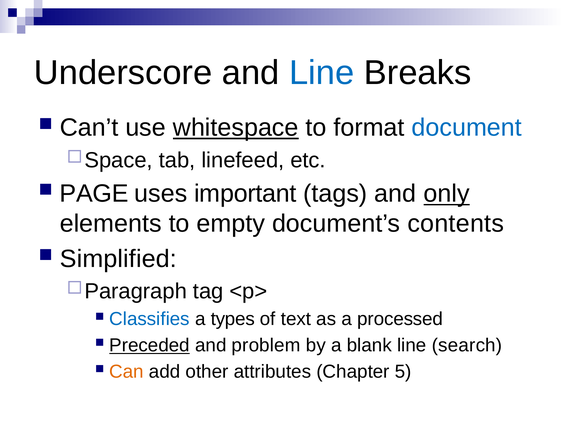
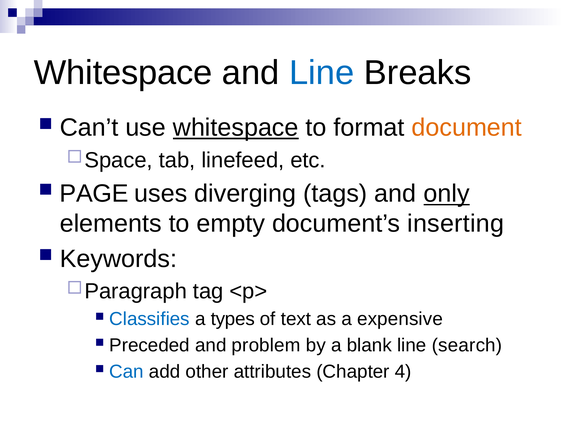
Underscore: Underscore -> Whitespace (123, 73)
document colour: blue -> orange (467, 128)
important: important -> diverging (245, 194)
contents: contents -> inserting (456, 224)
Simplified: Simplified -> Keywords (118, 259)
processed: processed -> expensive (400, 320)
Preceded underline: present -> none (150, 346)
Can colour: orange -> blue (126, 372)
5: 5 -> 4 (403, 372)
